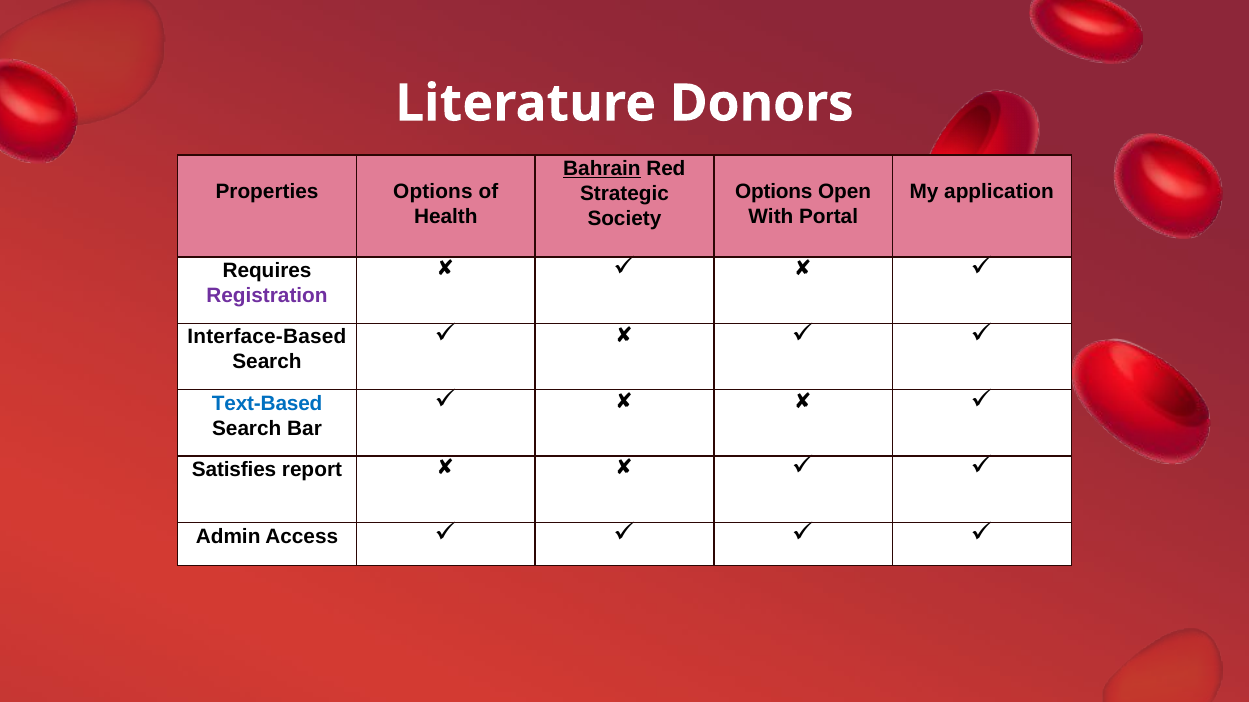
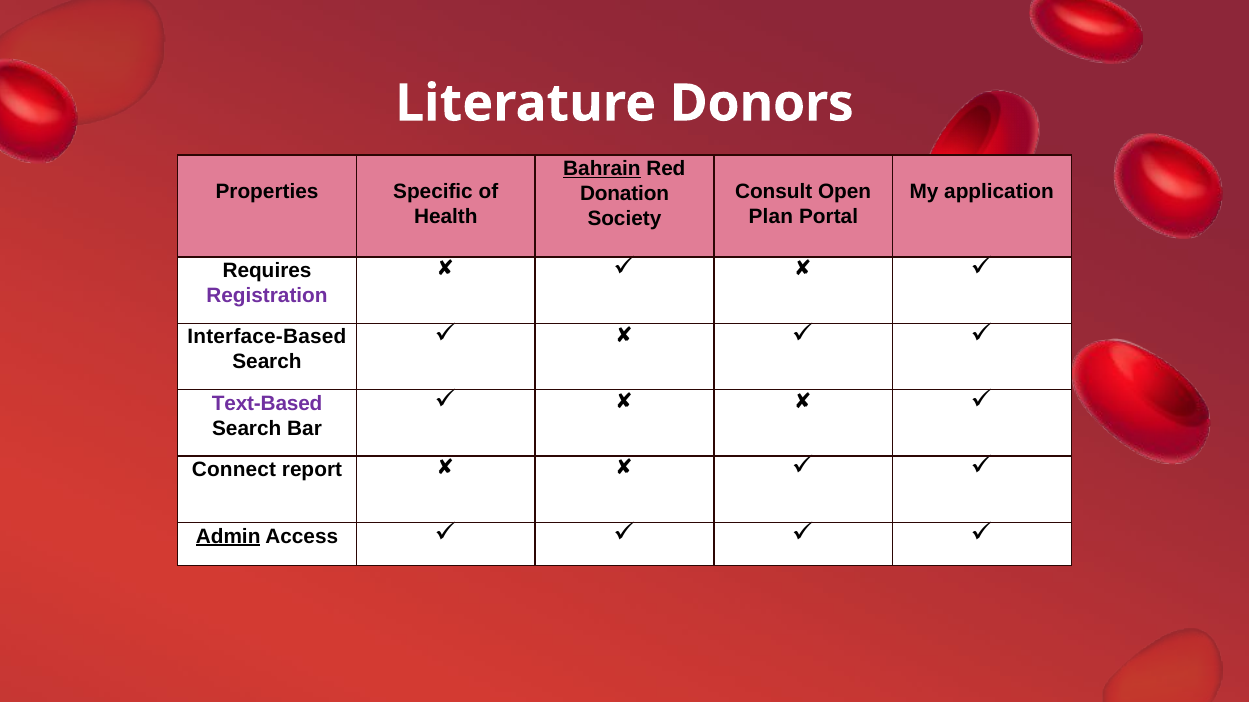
Properties Options: Options -> Specific (433, 192)
Options: Options -> Consult (774, 192)
Strategic: Strategic -> Donation (625, 194)
With: With -> Plan (771, 217)
Text-Based colour: blue -> purple (267, 404)
Satisfies: Satisfies -> Connect (234, 470)
Admin underline: none -> present (228, 537)
